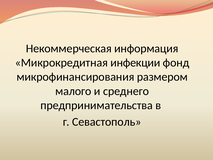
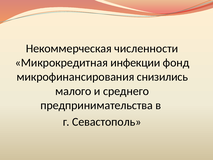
информация: информация -> численности (146, 48)
размером: размером -> снизились (162, 77)
